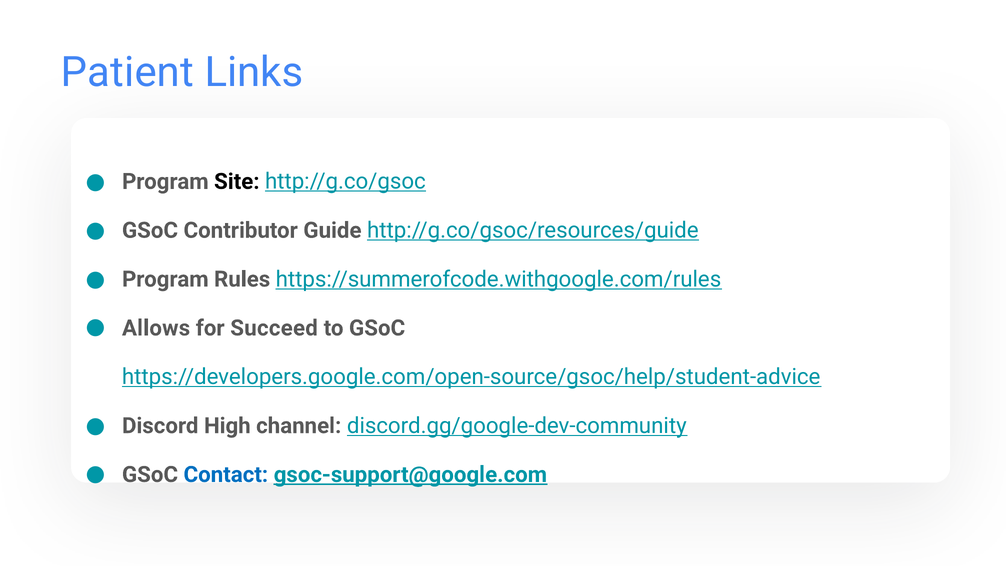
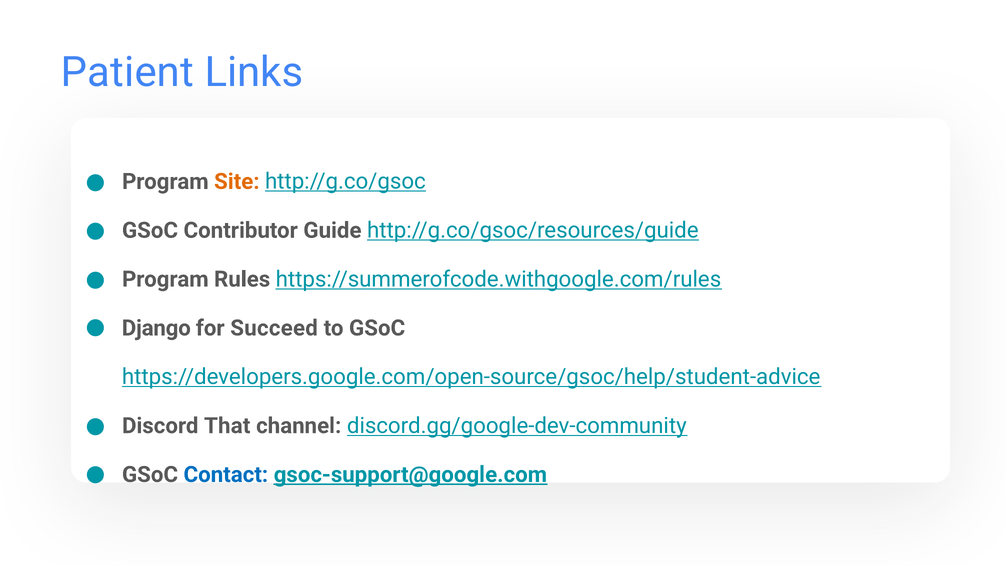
Site colour: black -> orange (237, 182)
Allows: Allows -> Django (156, 328)
High: High -> That (227, 426)
